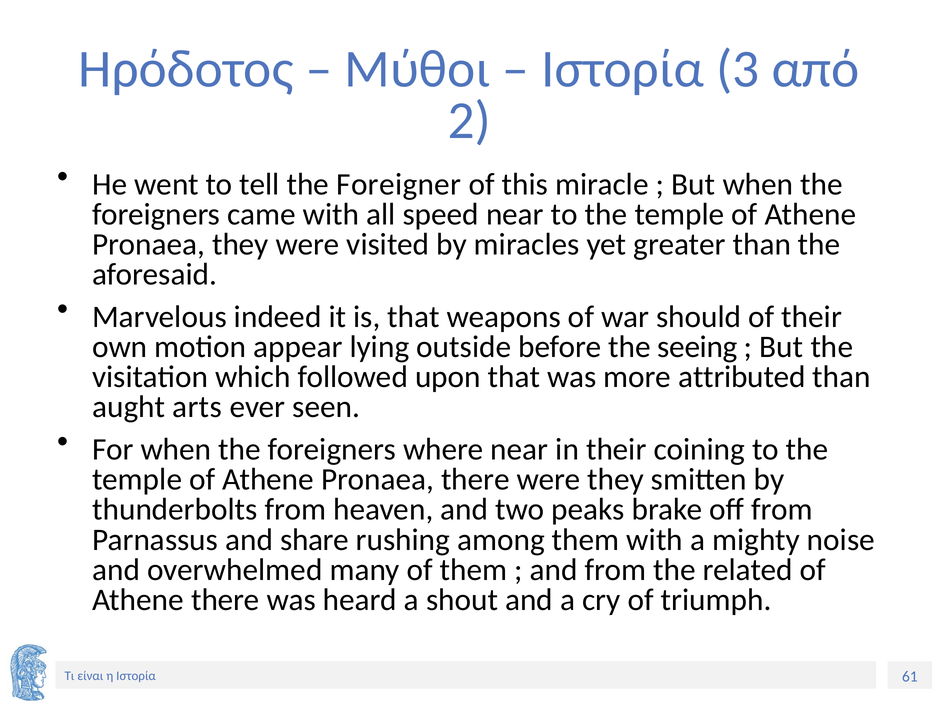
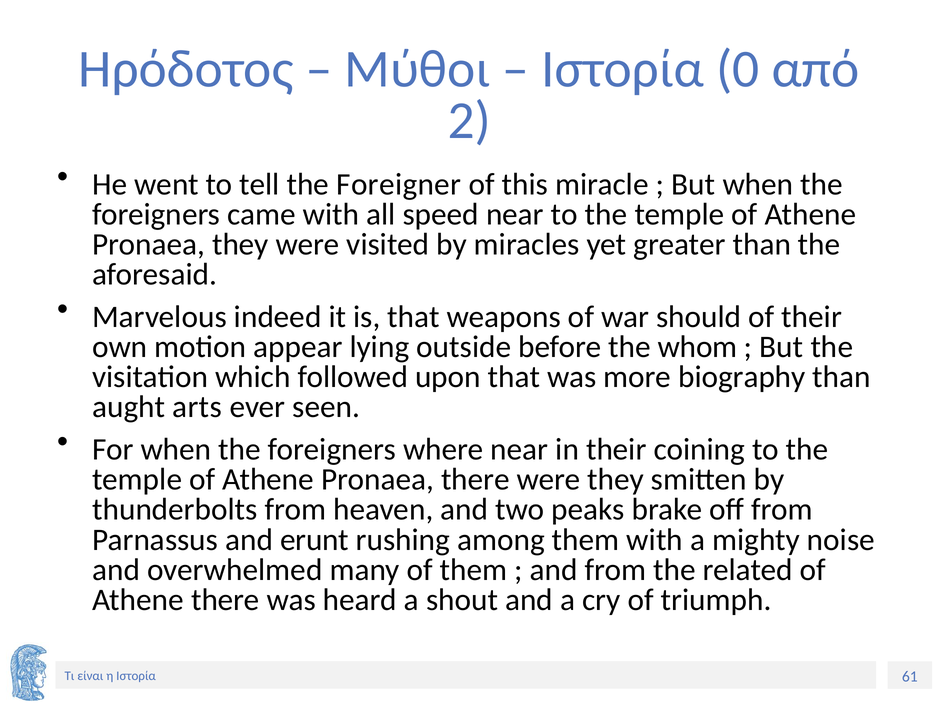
3: 3 -> 0 (738, 69)
seeing: seeing -> whom (698, 347)
attributed: attributed -> biography (742, 377)
share: share -> erunt (315, 540)
